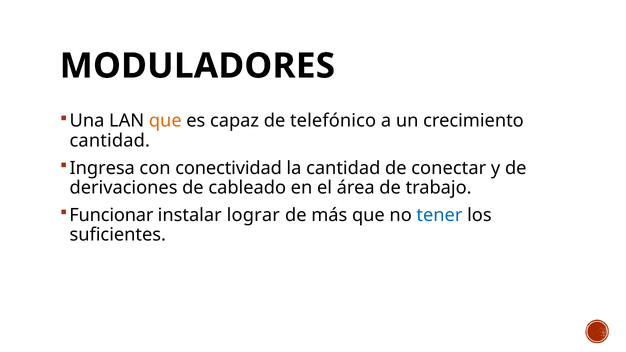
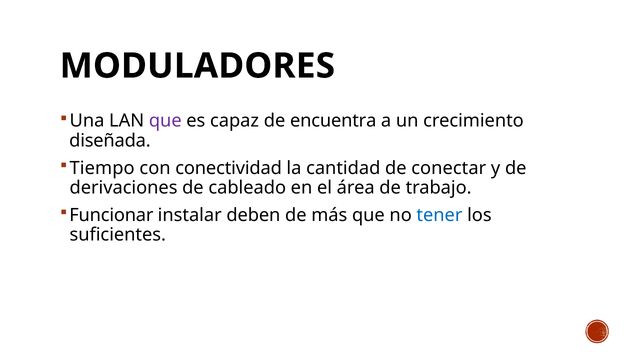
que colour: orange -> purple (165, 121)
telefónico: telefónico -> encuentra (333, 121)
cantidad: cantidad -> diseñada (110, 141)
Ingresa: Ingresa -> Tiempo (102, 168)
lograr: lograr -> deben (253, 215)
